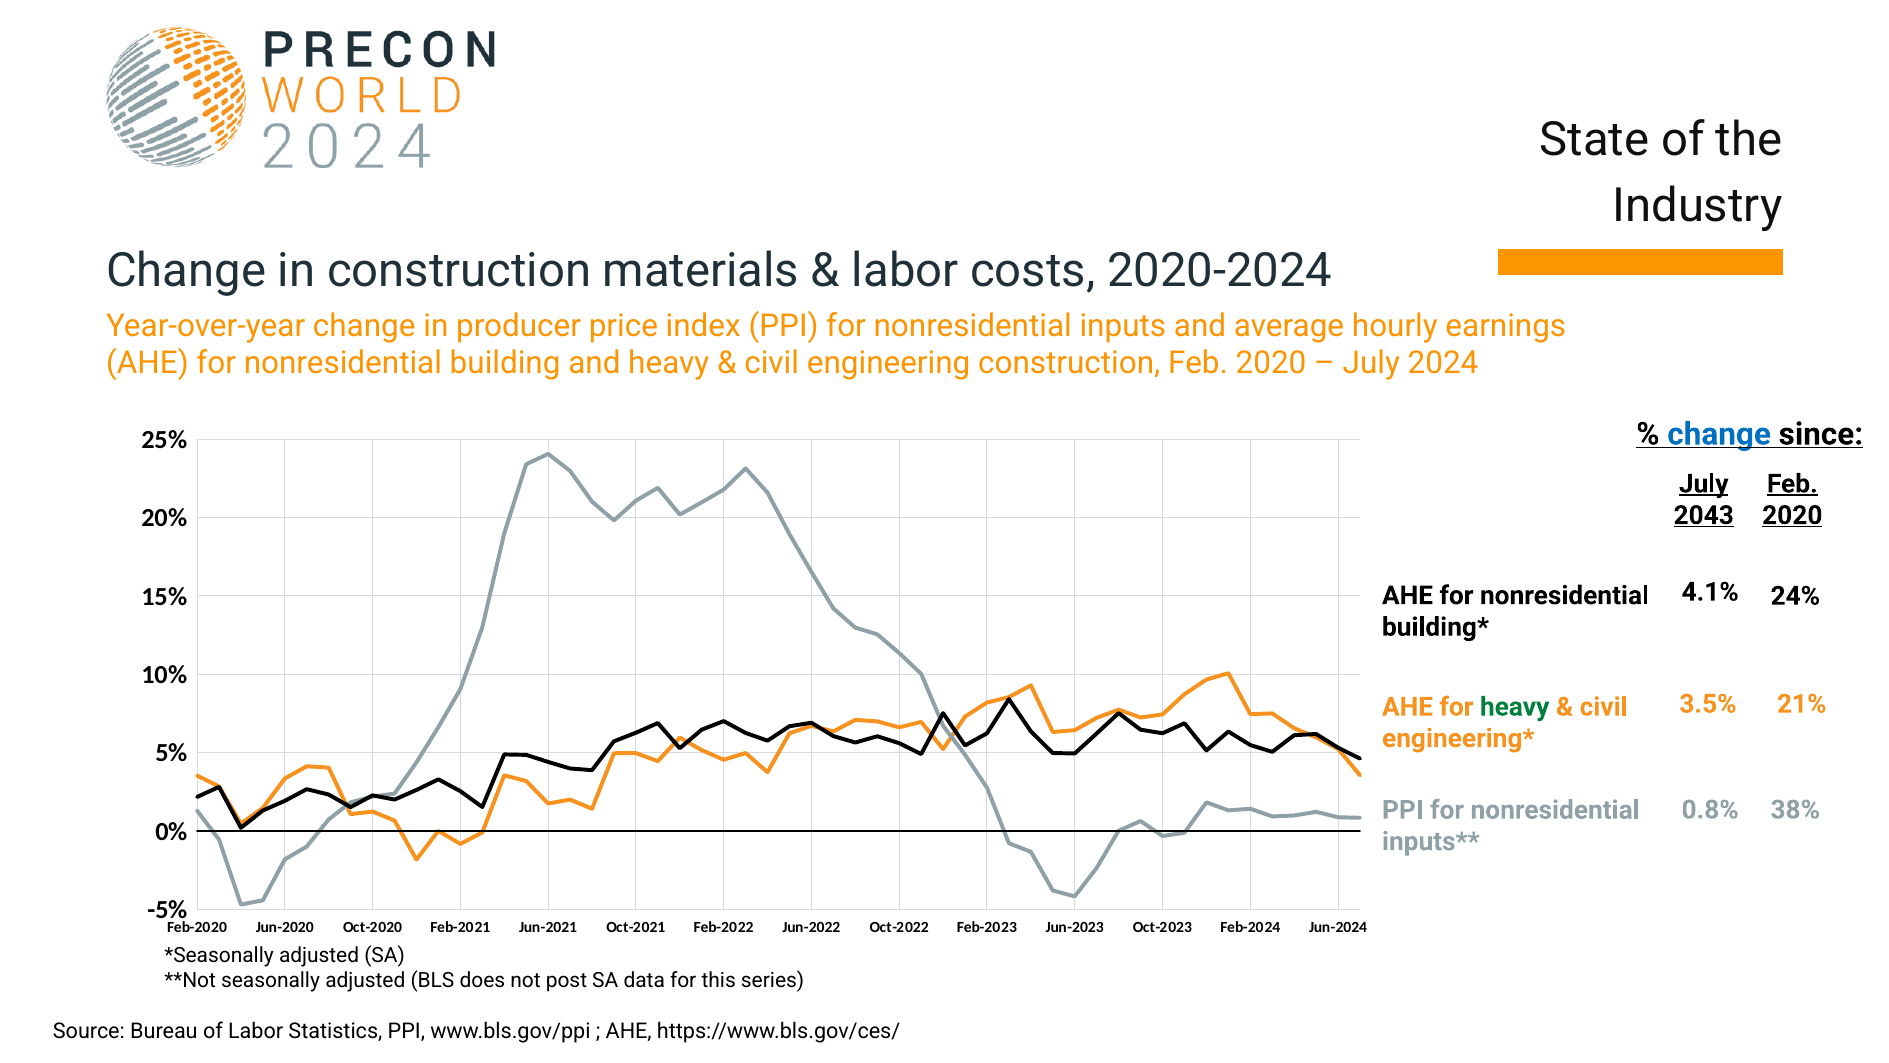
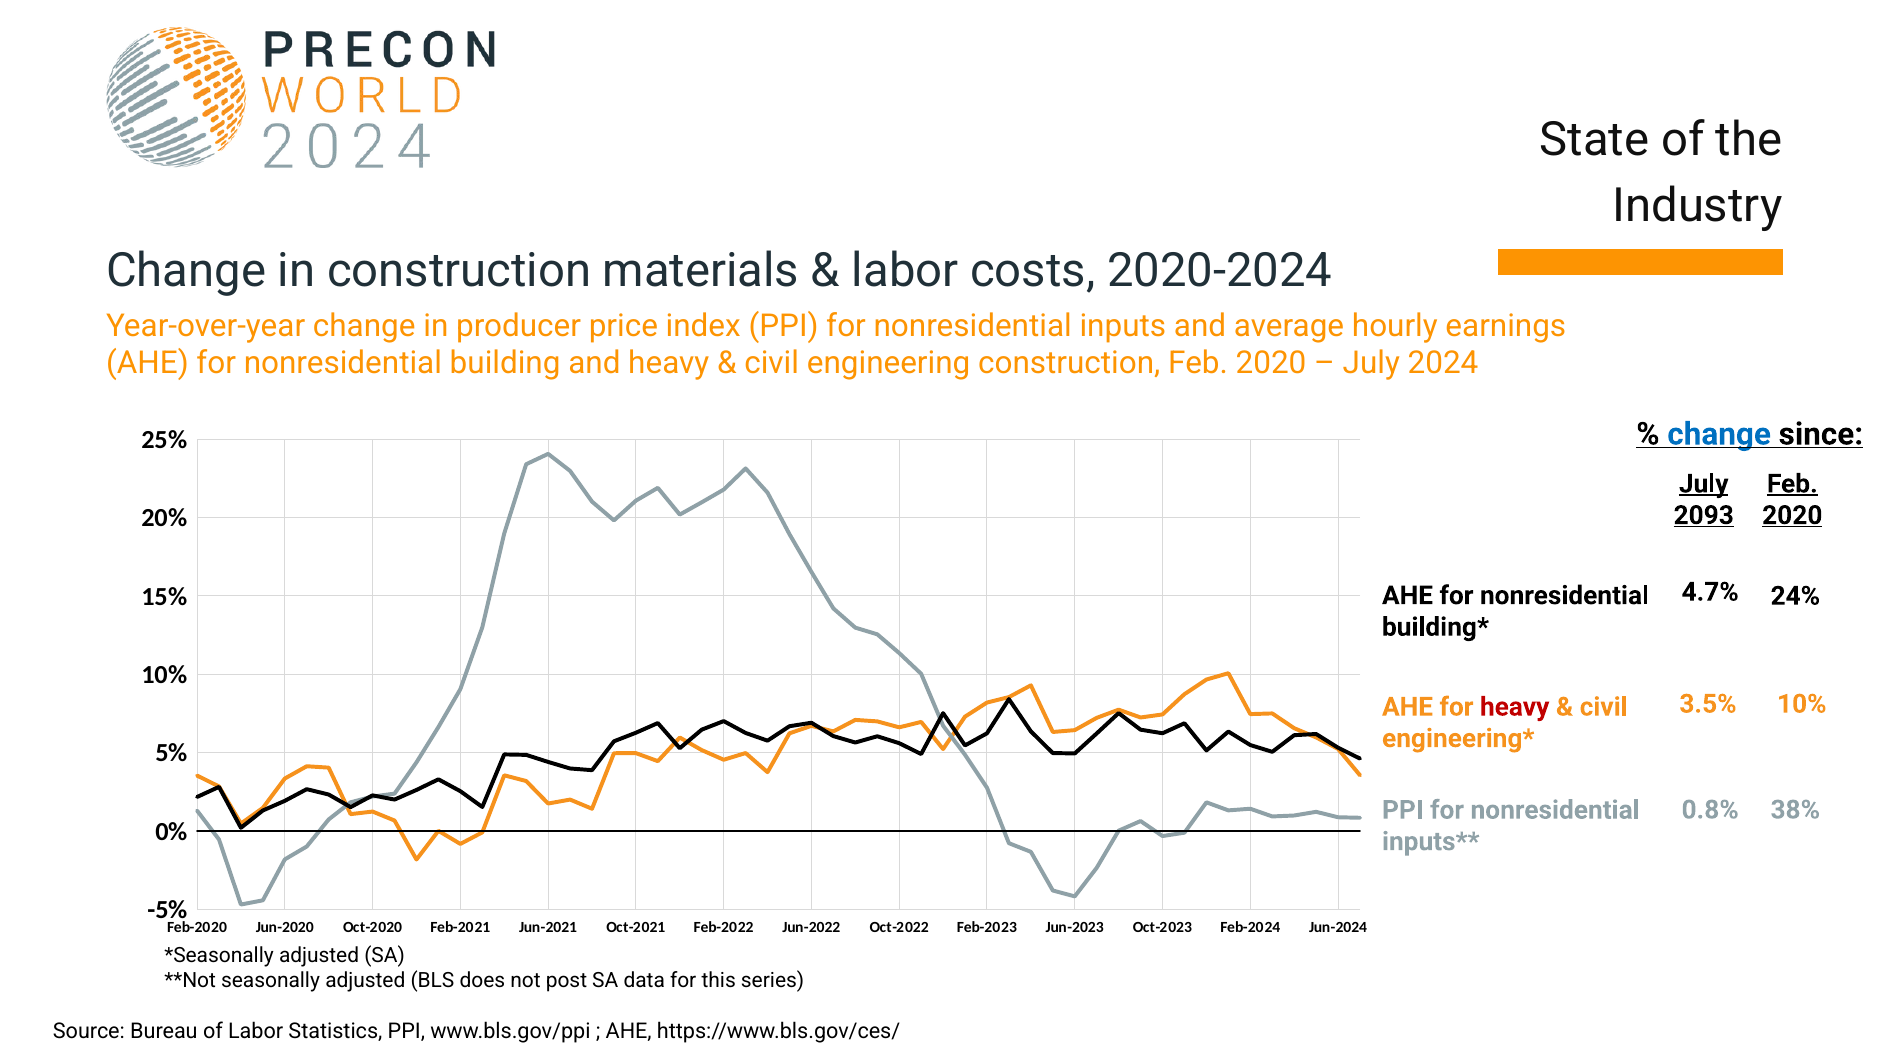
2043: 2043 -> 2093 (1704, 515)
4.1%: 4.1% -> 4.7% (1710, 592)
21%: 21% -> 10% (1802, 704)
heavy colour: green -> red (1515, 707)
